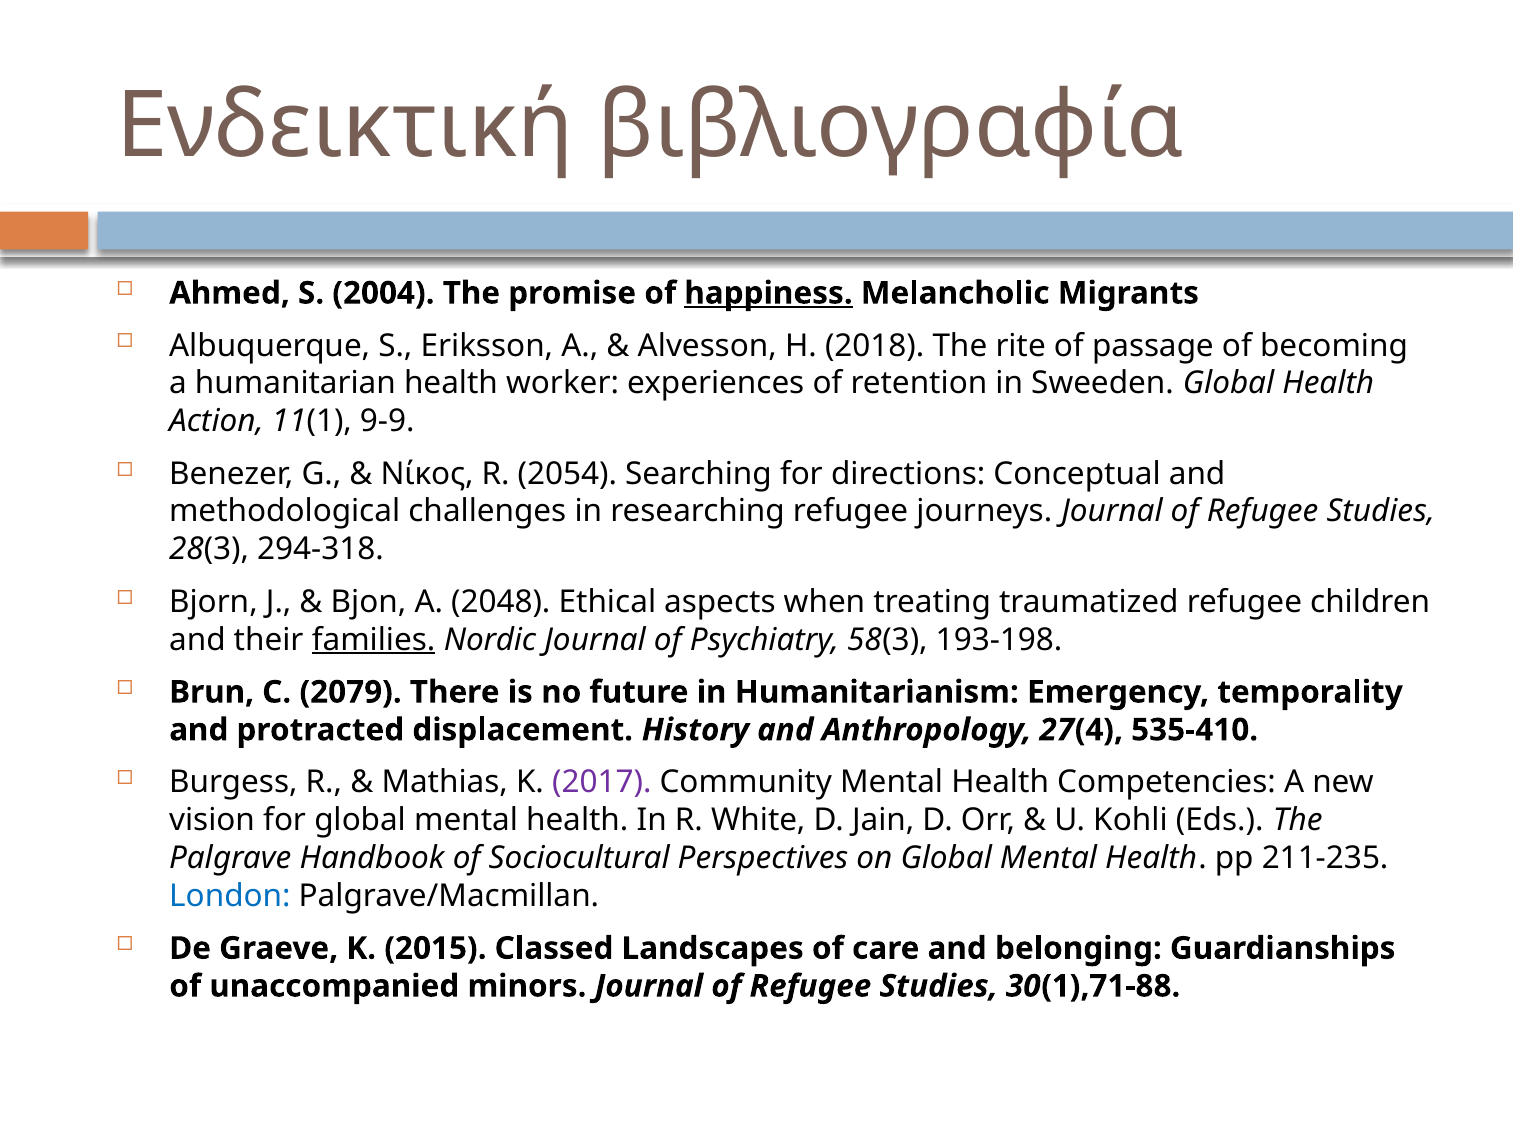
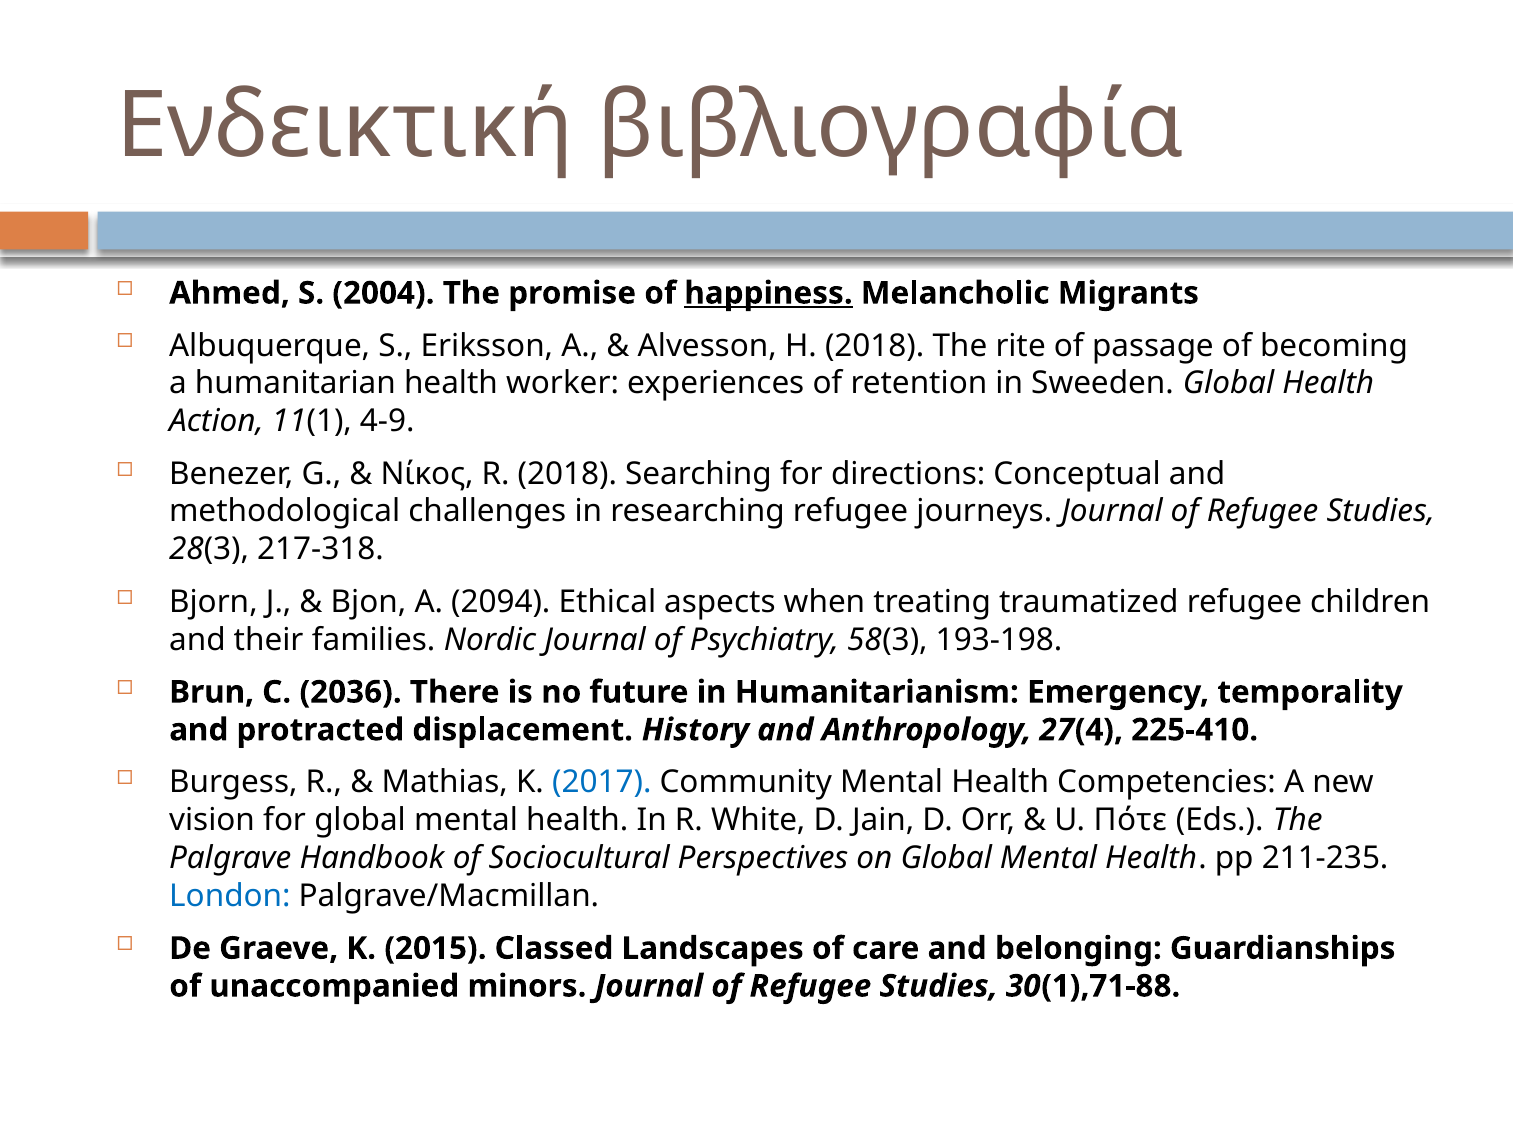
9-9: 9-9 -> 4-9 (387, 422)
R 2054: 2054 -> 2018 (567, 474)
294-318: 294-318 -> 217-318 (320, 550)
2048: 2048 -> 2094 (501, 602)
families underline: present -> none (374, 640)
2079: 2079 -> 2036 (351, 693)
535-410: 535-410 -> 225-410 (1195, 730)
2017 colour: purple -> blue (602, 783)
Kohli: Kohli -> Πότε (1130, 821)
